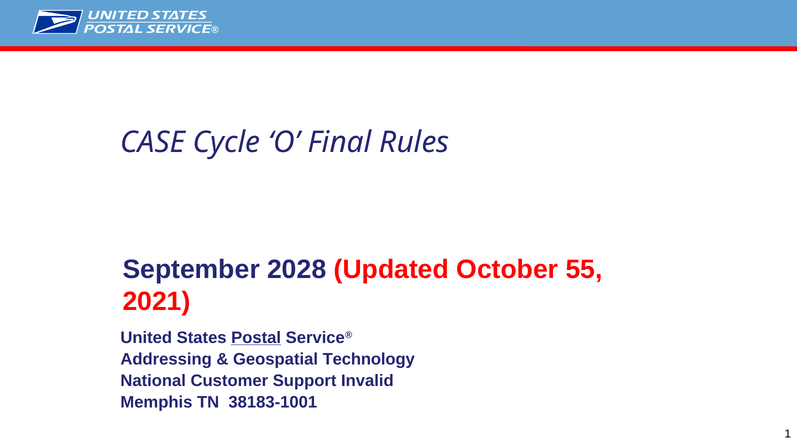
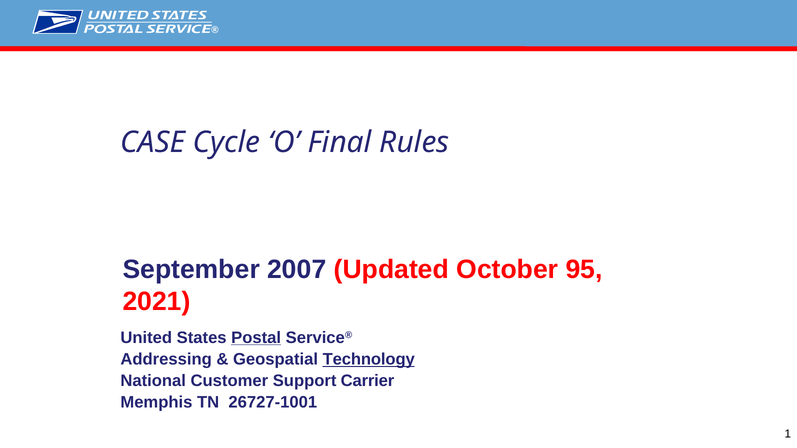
2028: 2028 -> 2007 (297, 270)
55: 55 -> 95 (584, 270)
Technology underline: none -> present (369, 359)
Invalid: Invalid -> Carrier (367, 381)
38183-1001: 38183-1001 -> 26727-1001 (273, 403)
